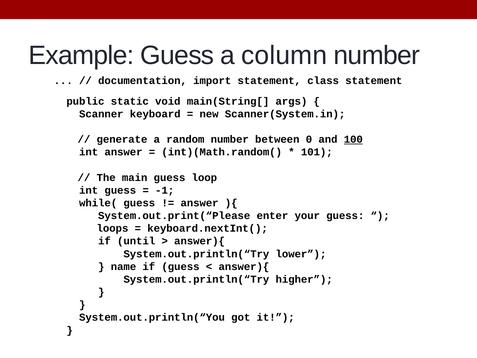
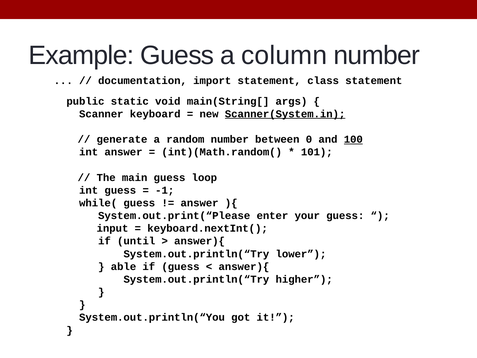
Scanner(System.in underline: none -> present (285, 114)
loops: loops -> input (113, 228)
name: name -> able (123, 266)
